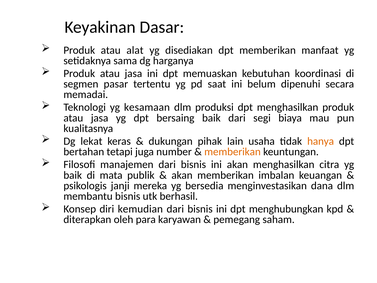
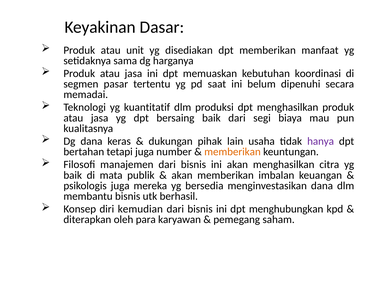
alat: alat -> unit (135, 50)
kesamaan: kesamaan -> kuantitatif (147, 107)
Dg lekat: lekat -> dana (91, 141)
hanya colour: orange -> purple (321, 141)
psikologis janji: janji -> juga (120, 186)
